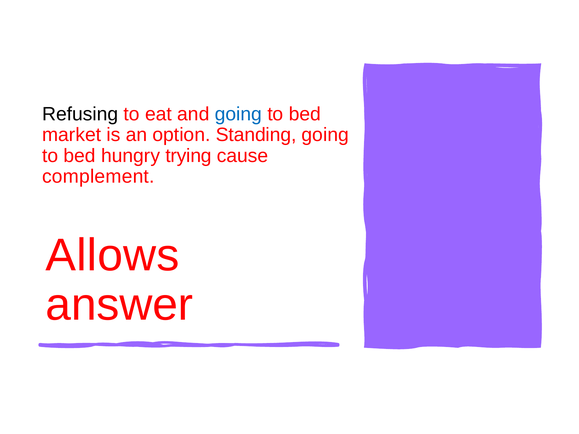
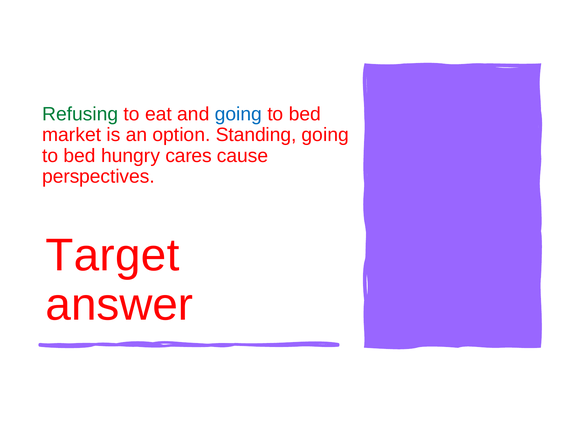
Refusing colour: black -> green (80, 114)
trying: trying -> cares (189, 156)
complement: complement -> perspectives (98, 177)
Allows: Allows -> Target (113, 255)
